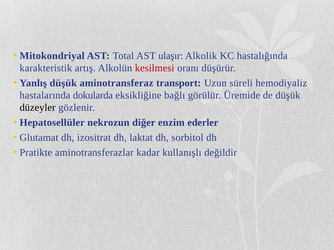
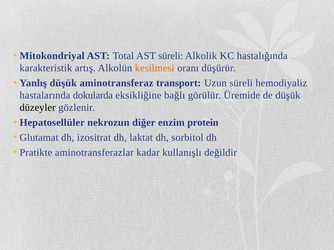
AST ulaşır: ulaşır -> süreli (171, 56)
kesilmesi colour: red -> orange (155, 68)
ederler: ederler -> protein (203, 123)
